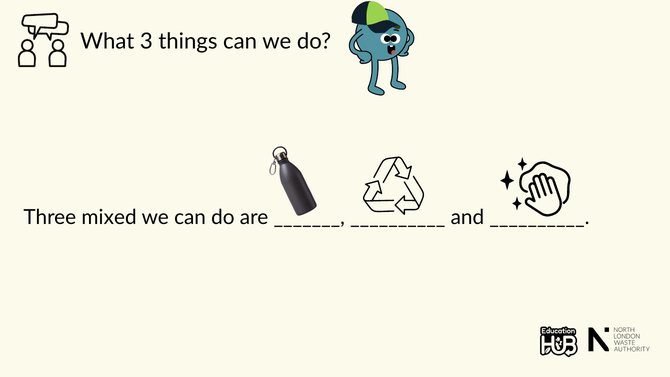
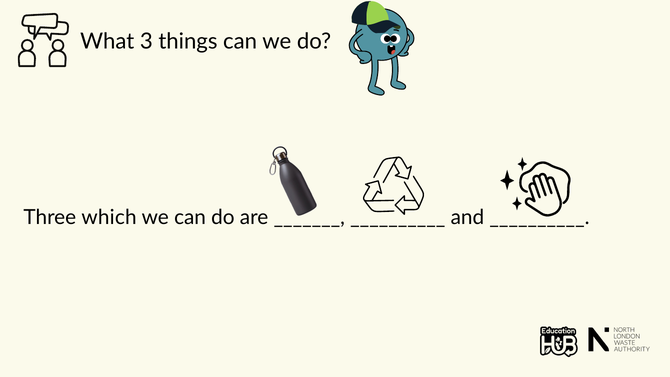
mixed: mixed -> which (109, 217)
